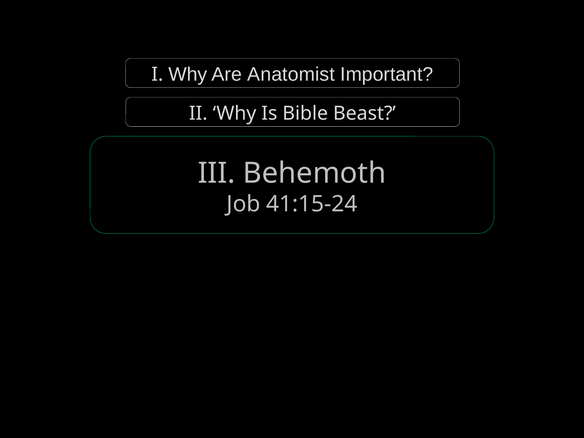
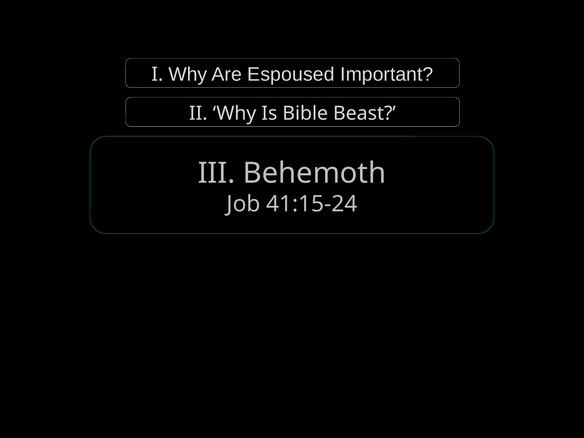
Anatomist: Anatomist -> Espoused (291, 74)
